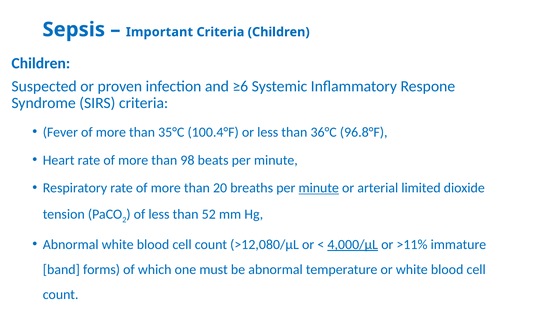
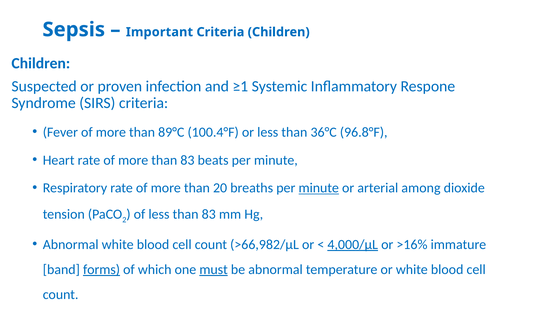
≥6: ≥6 -> ≥1 (240, 86)
35°C: 35°C -> 89°C (171, 132)
more than 98: 98 -> 83 (187, 160)
limited: limited -> among (421, 188)
less than 52: 52 -> 83 (209, 214)
>12,080/µL: >12,080/µL -> >66,982/µL (265, 245)
>11%: >11% -> >16% (412, 245)
forms underline: none -> present (102, 270)
must underline: none -> present (214, 270)
